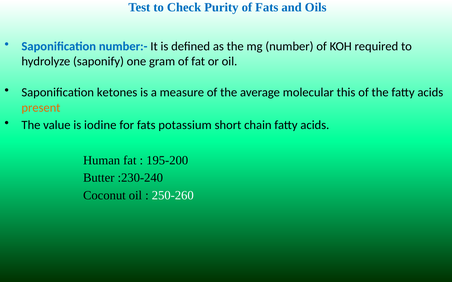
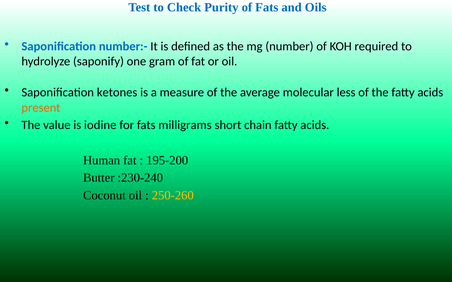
this: this -> less (346, 93)
potassium: potassium -> milligrams (185, 125)
250-260 colour: white -> yellow (173, 196)
